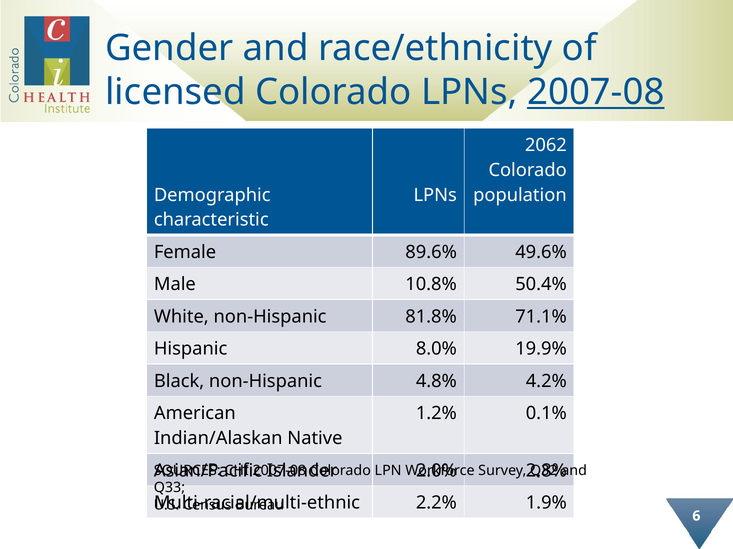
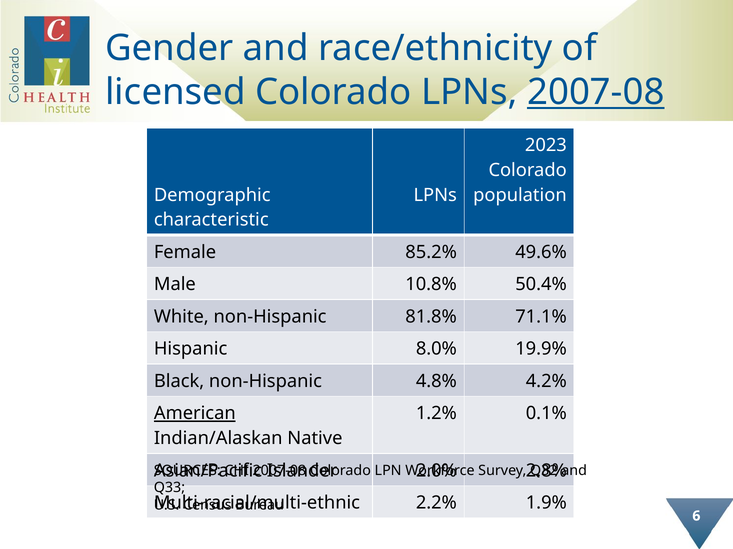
2062: 2062 -> 2023 (546, 145)
89.6%: 89.6% -> 85.2% (431, 253)
American underline: none -> present (195, 414)
